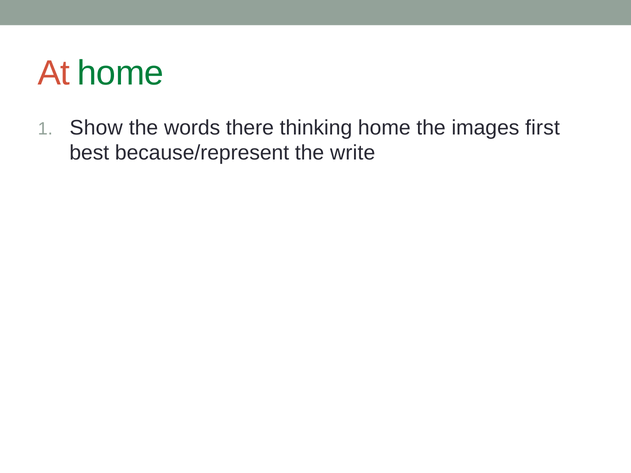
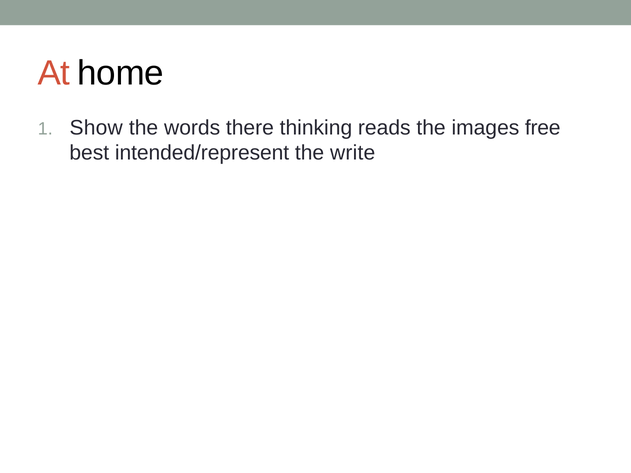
home colour: green -> black (121, 73)
thinking home: home -> reads (384, 128)
first: first -> free (543, 128)
because/represent: because/represent -> intended/represent (202, 153)
